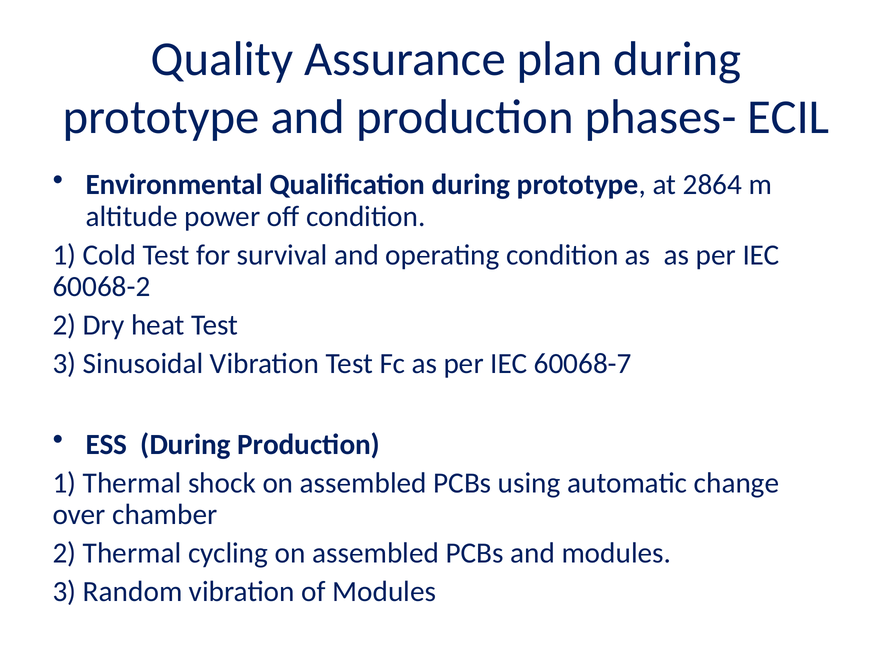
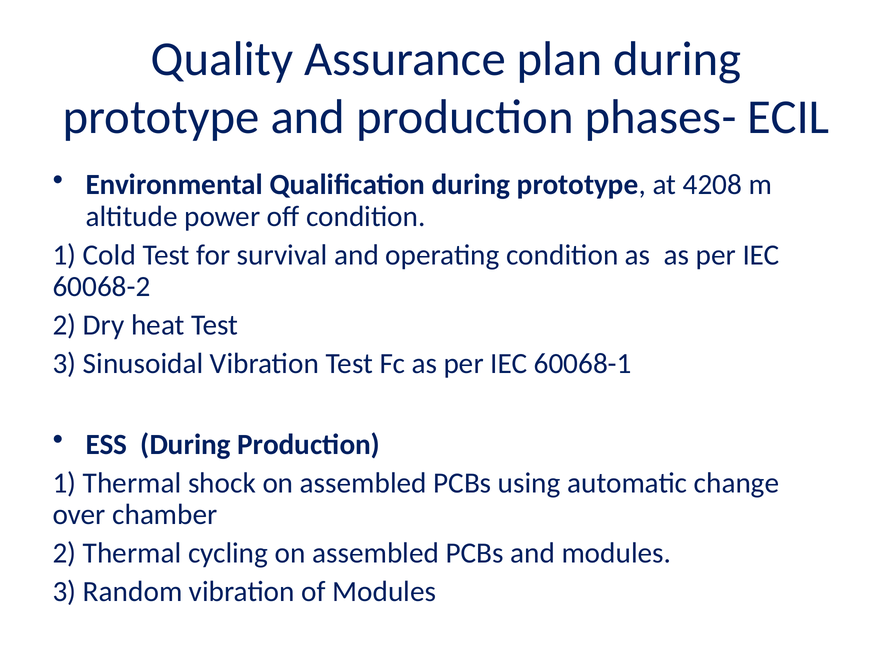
2864: 2864 -> 4208 (712, 185)
60068-7: 60068-7 -> 60068-1 (583, 364)
